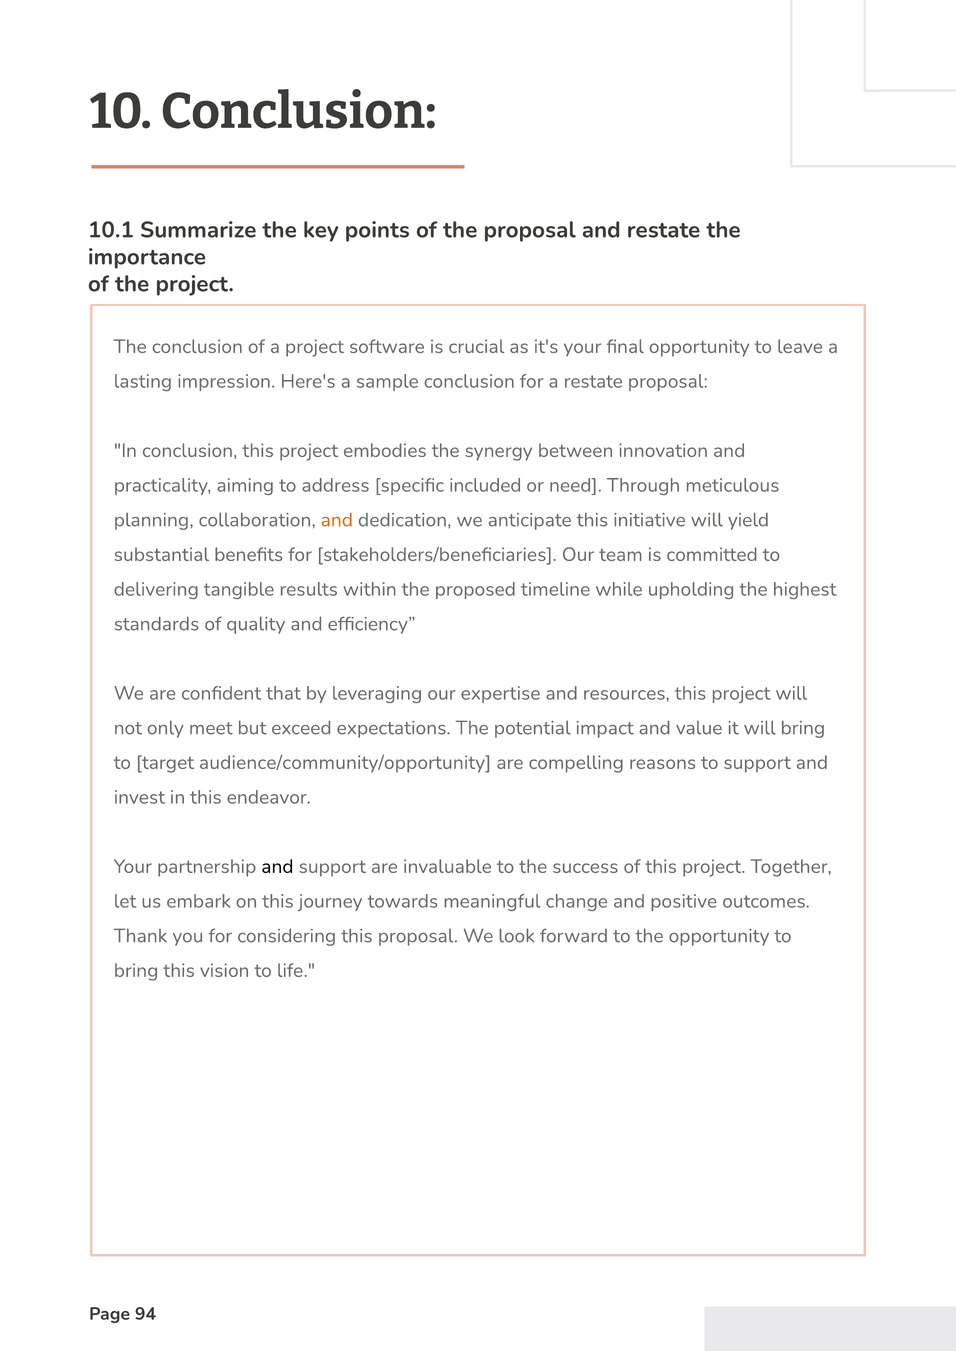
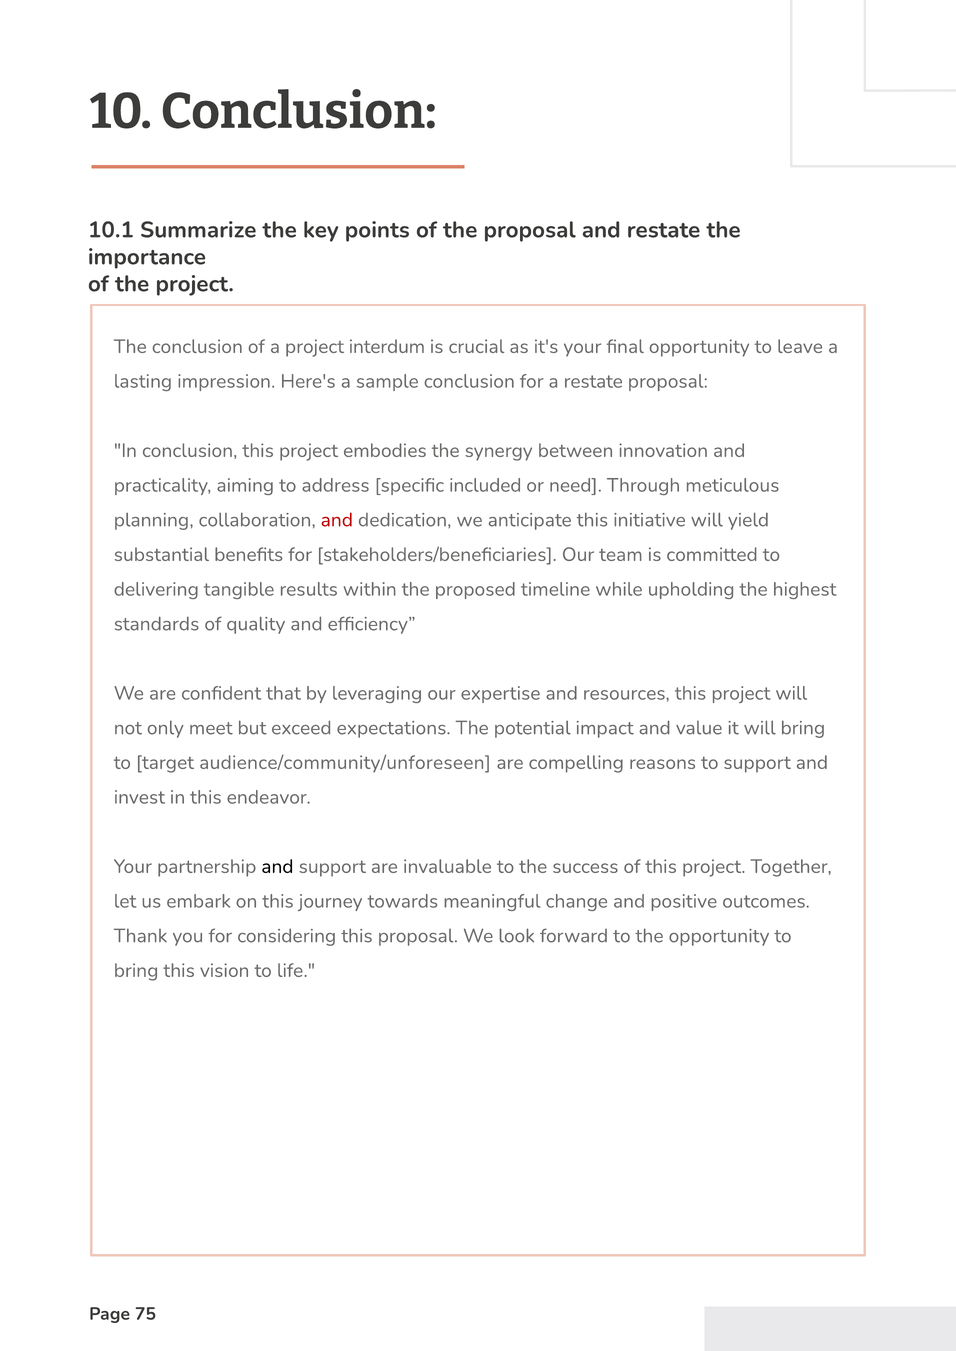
software: software -> interdum (387, 347)
and colour: orange -> red (337, 520)
audience/community/opportunity: audience/community/opportunity -> audience/community/unforeseen (345, 763)
94: 94 -> 75 (145, 1315)
